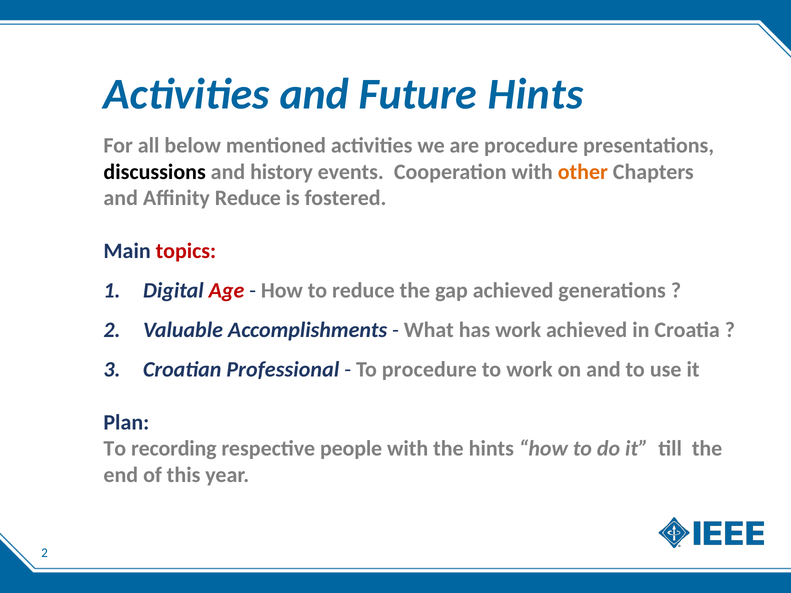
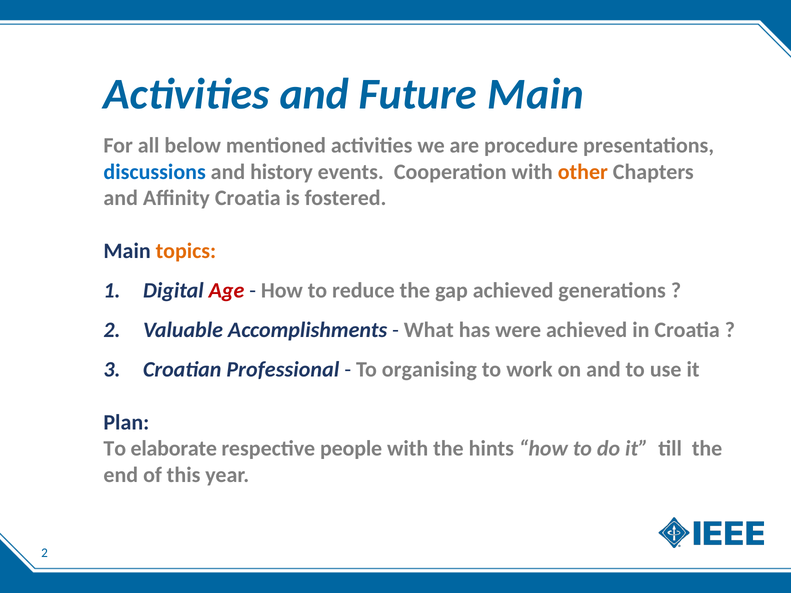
Future Hints: Hints -> Main (536, 94)
discussions colour: black -> blue (155, 172)
Affinity Reduce: Reduce -> Croatia (248, 198)
topics colour: red -> orange (186, 251)
has work: work -> were (518, 330)
To procedure: procedure -> organising (429, 370)
recording: recording -> elaborate (174, 449)
